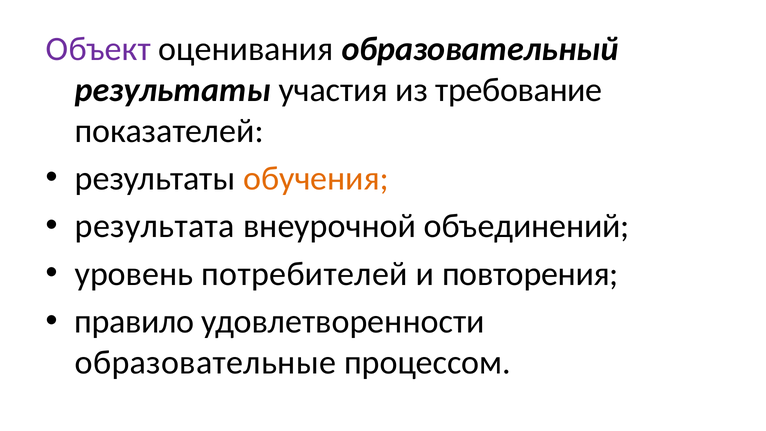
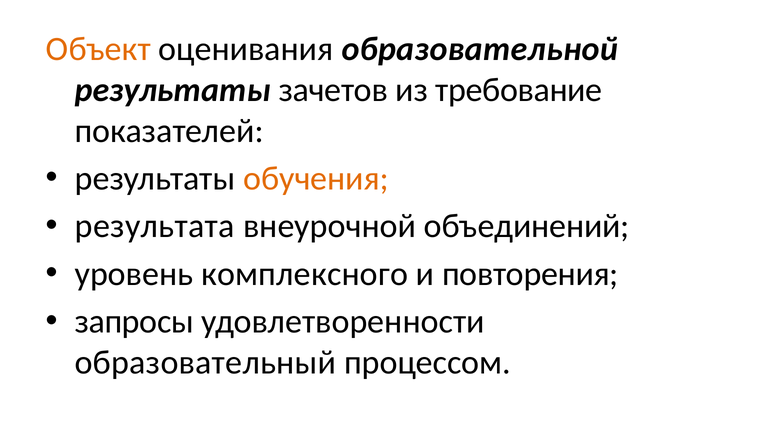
Объект colour: purple -> orange (98, 49)
образовательный: образовательный -> образовательной (480, 49)
участия: участия -> зачетов (333, 90)
потребителей: потребителей -> комплексного (305, 274)
правило: правило -> запросы (134, 321)
образовательные: образовательные -> образовательный (205, 362)
